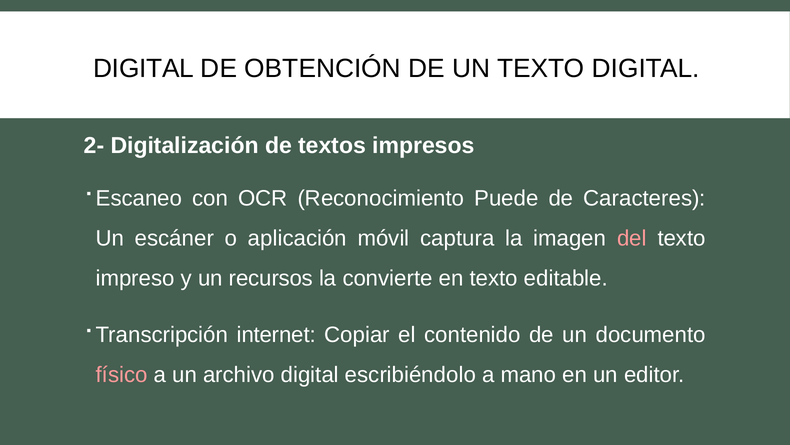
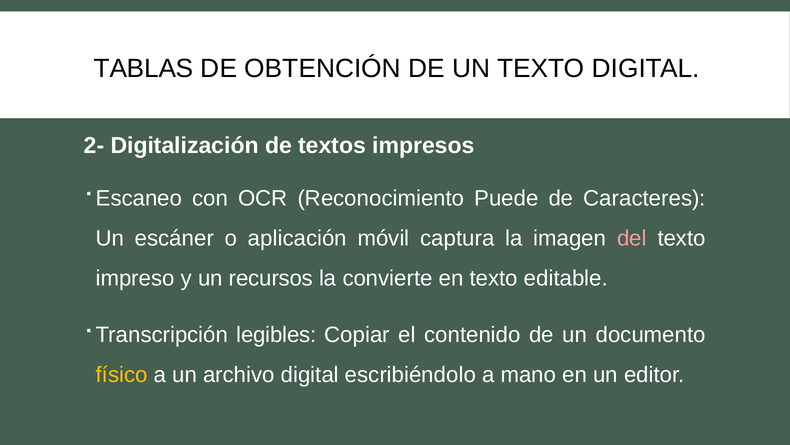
DIGITAL: DIGITAL -> TABLAS (144, 68)
internet: internet -> legibles (276, 334)
físico colour: pink -> yellow (122, 375)
